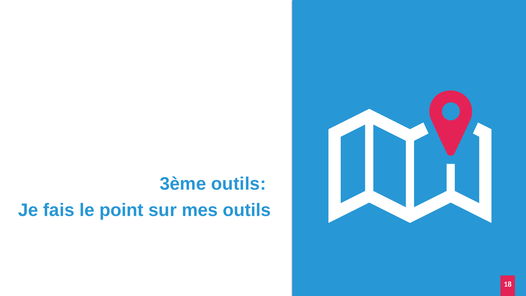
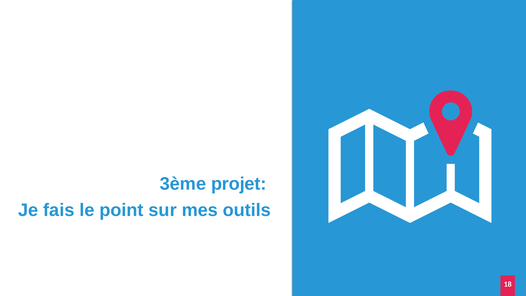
3ème outils: outils -> projet (239, 184)
